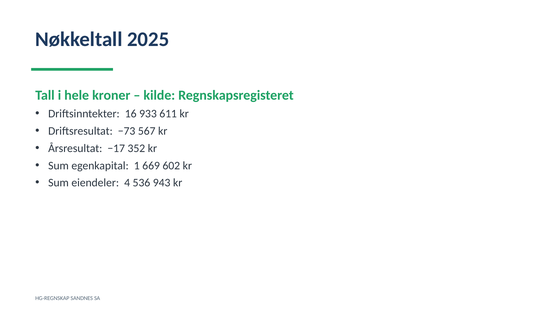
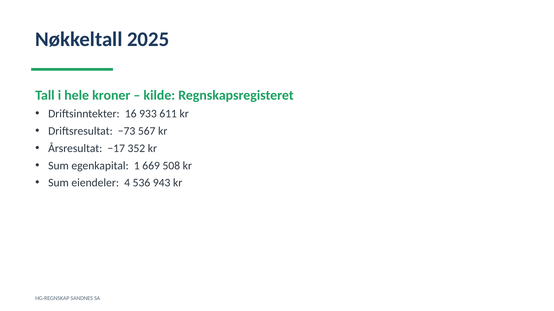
602: 602 -> 508 (171, 166)
